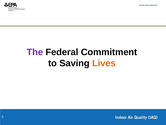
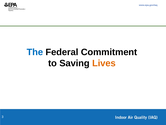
The colour: purple -> blue (35, 52)
